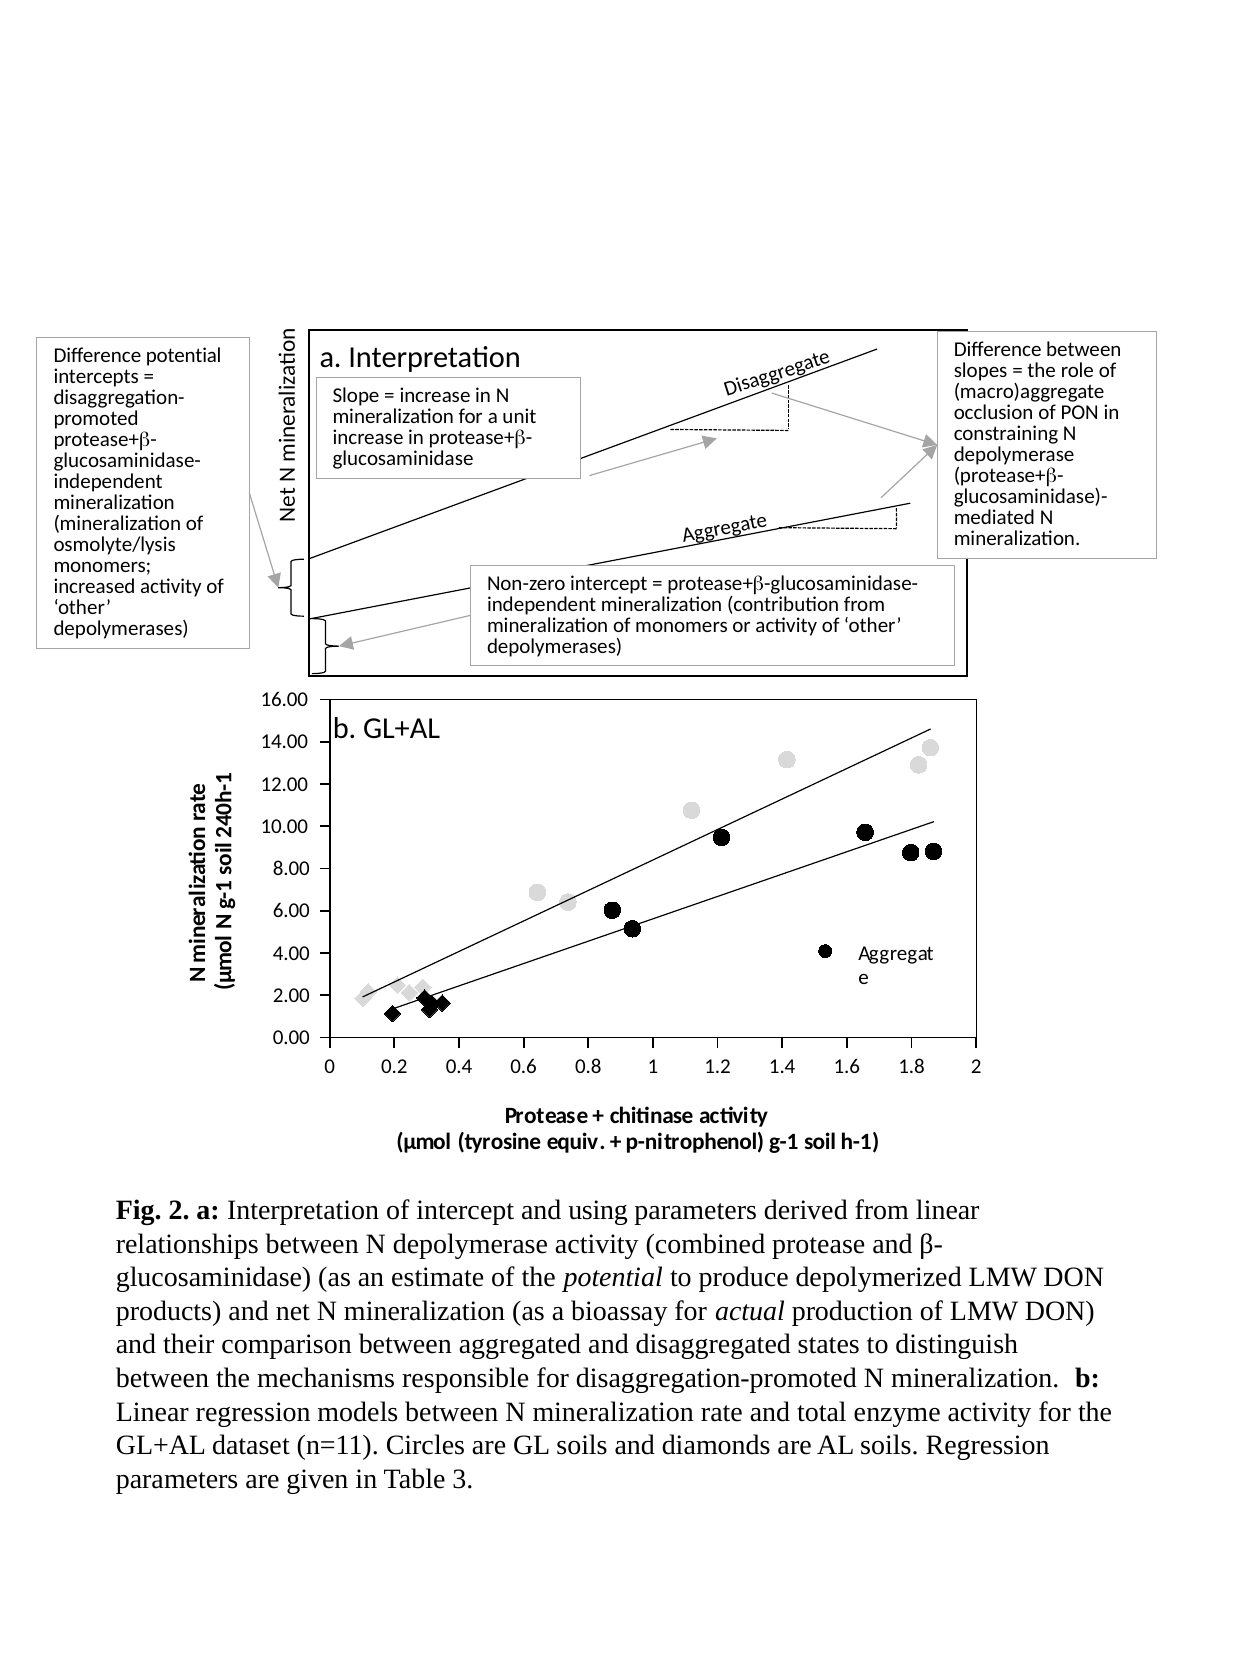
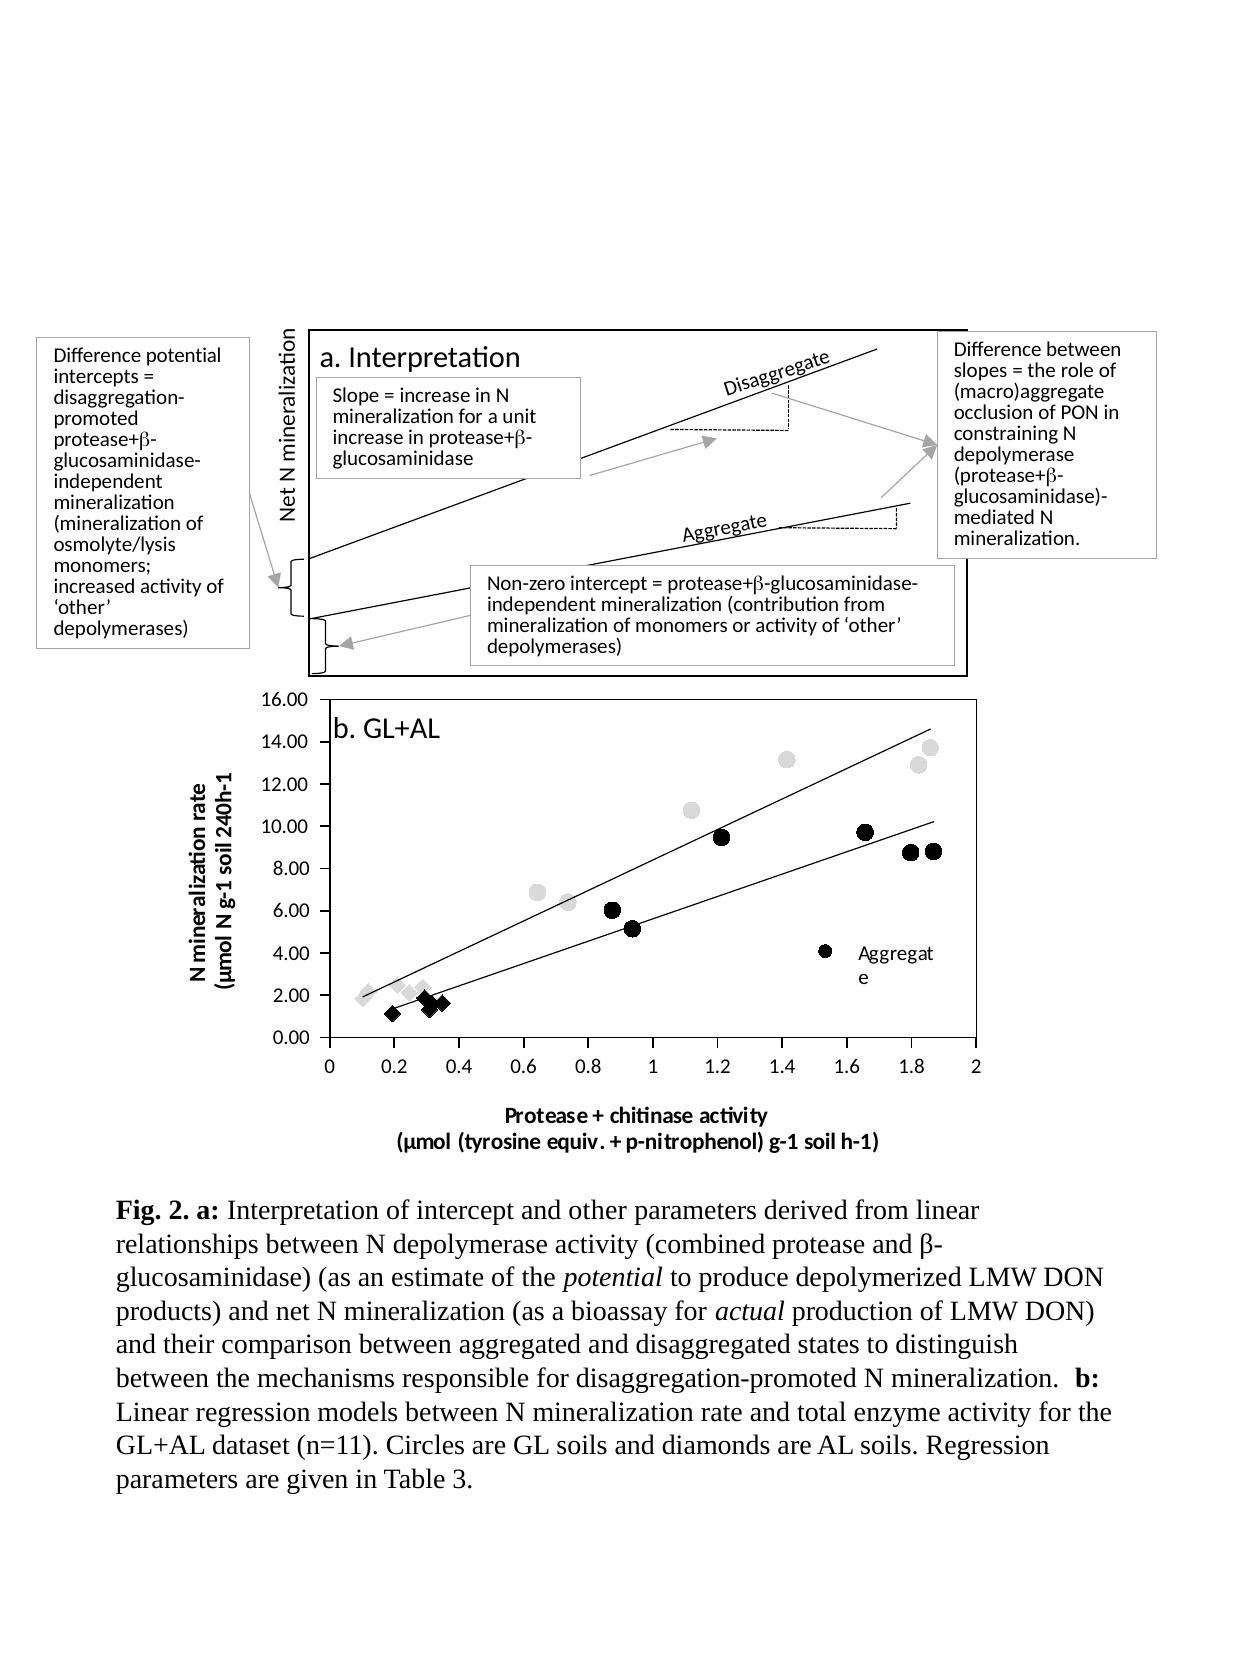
and using: using -> other (598, 1210)
